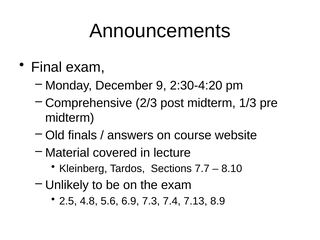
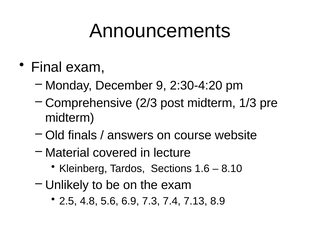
7.7: 7.7 -> 1.6 (202, 169)
